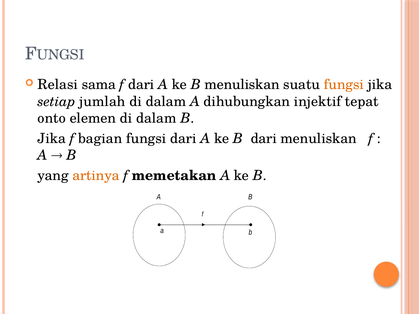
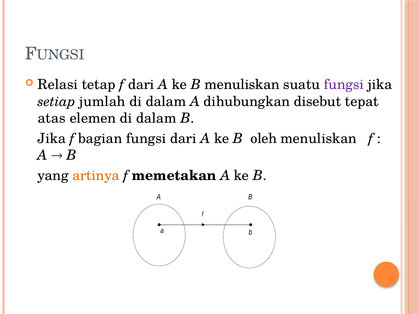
sama: sama -> tetap (99, 85)
fungsi colour: orange -> purple (344, 85)
injektif: injektif -> disebut (318, 102)
onto: onto -> atas (52, 118)
B dari: dari -> oleh (264, 139)
